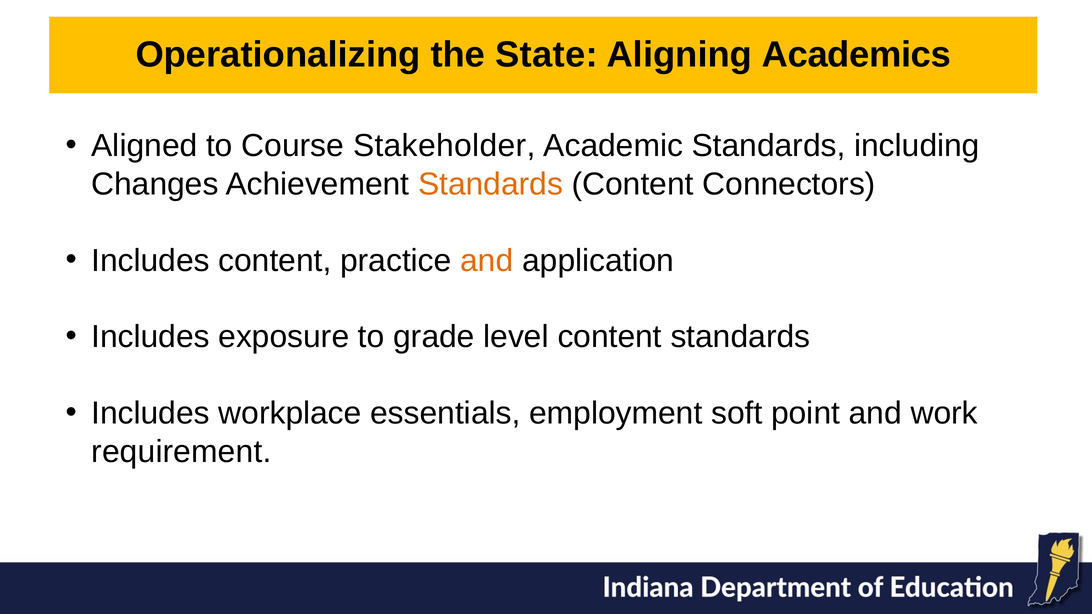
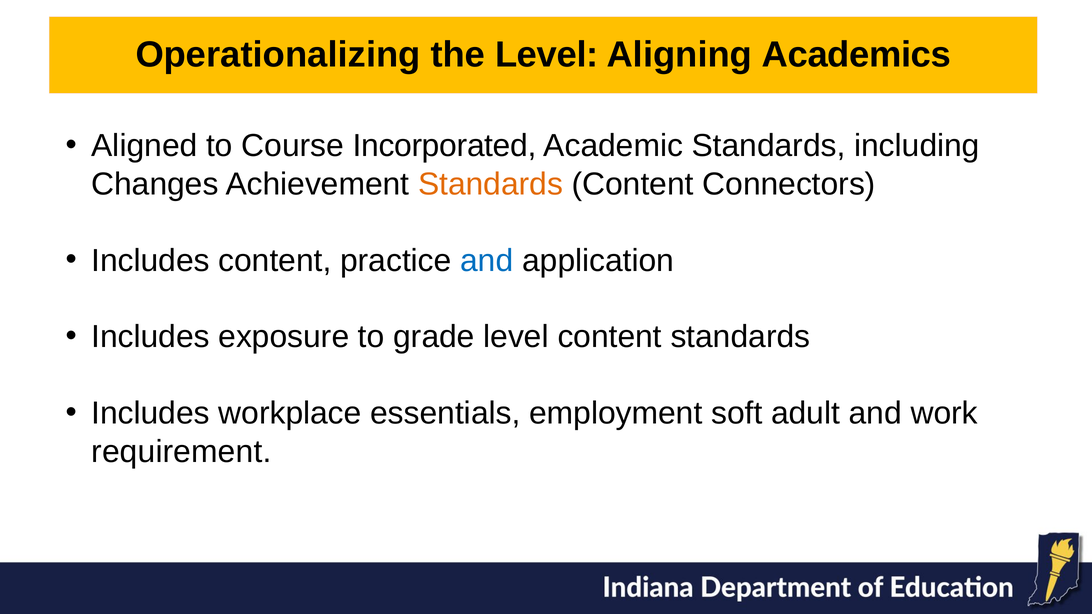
the State: State -> Level (547, 55)
Stakeholder: Stakeholder -> Incorporated (445, 146)
and colour: orange -> blue (487, 261)
point: point -> adult (806, 414)
